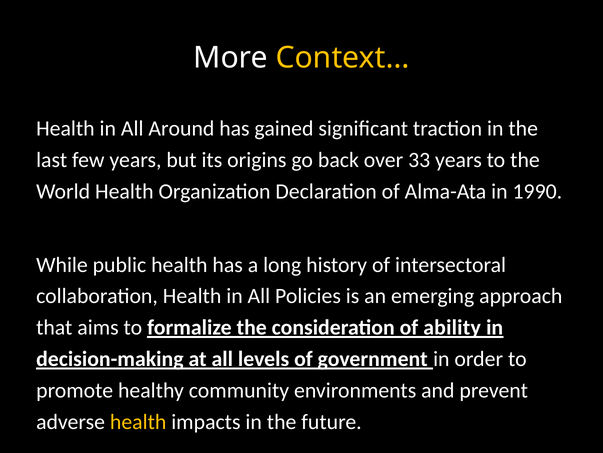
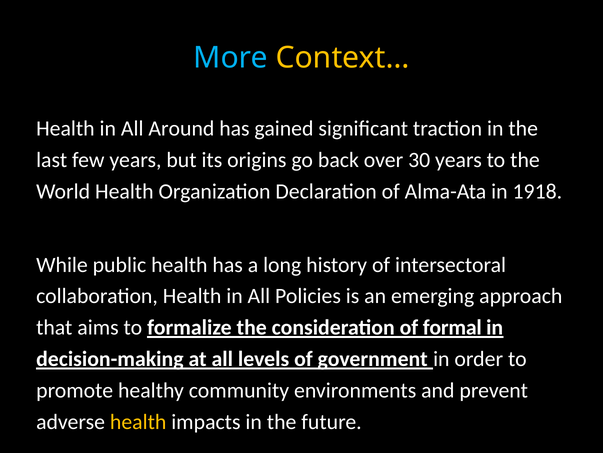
More colour: white -> light blue (231, 58)
33: 33 -> 30 (419, 160)
1990: 1990 -> 1918 (537, 191)
ability: ability -> formal (452, 327)
